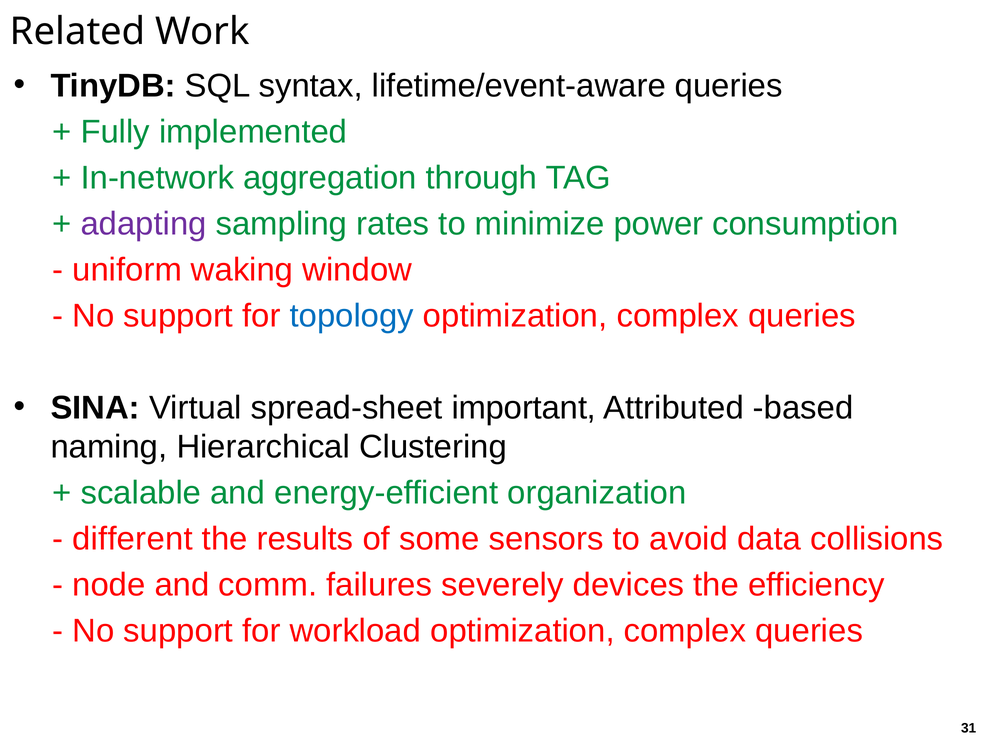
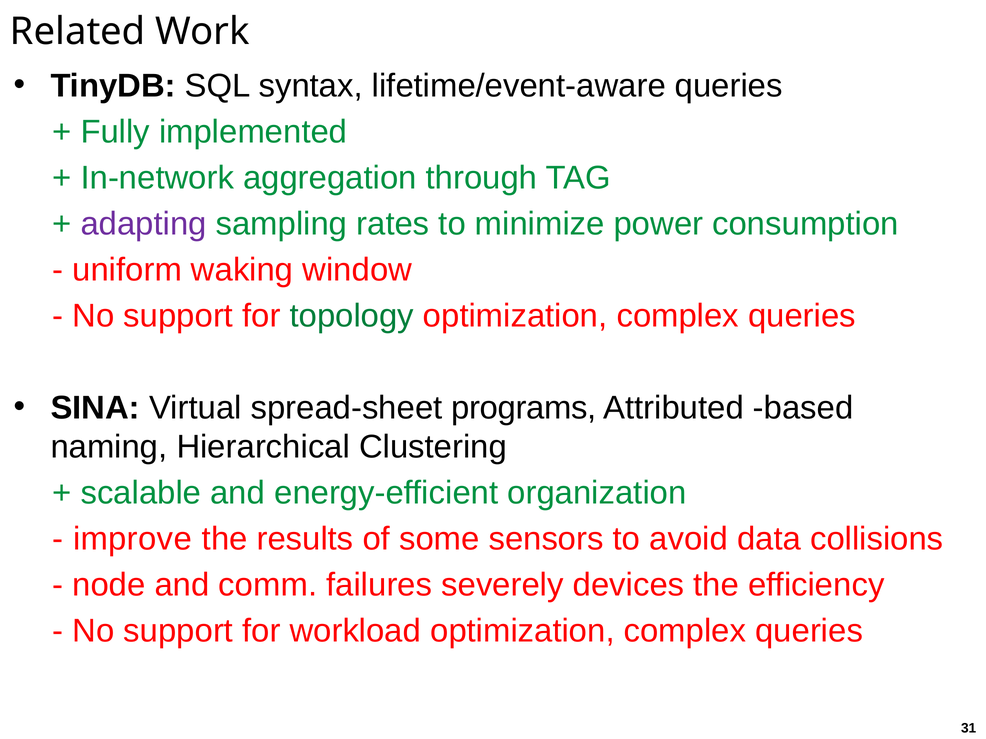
topology colour: blue -> green (352, 316)
important: important -> programs (524, 408)
different: different -> improve (132, 539)
